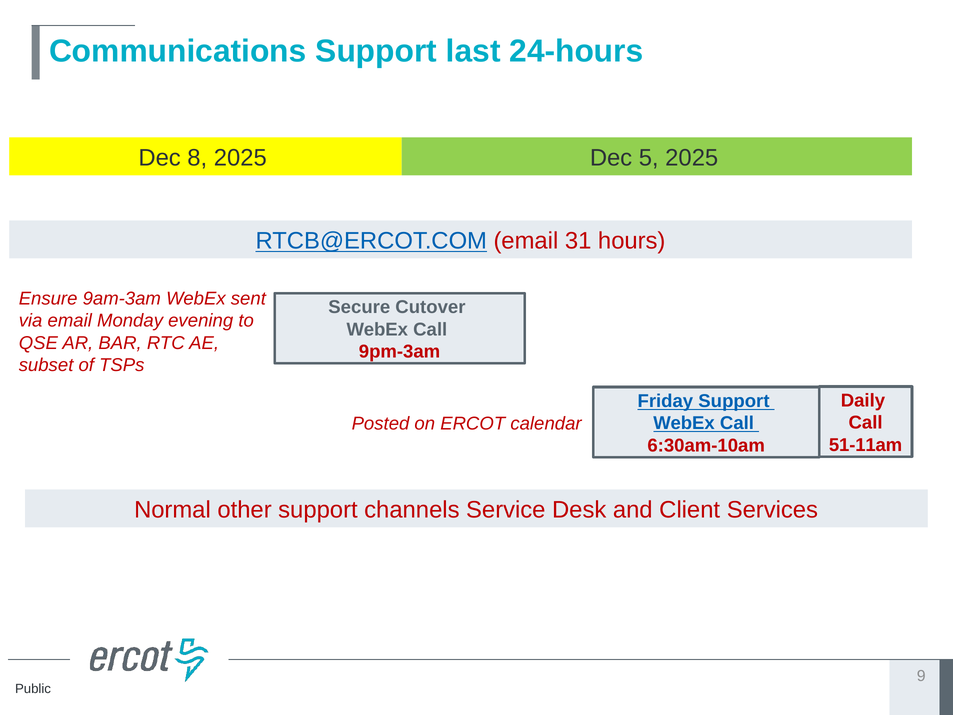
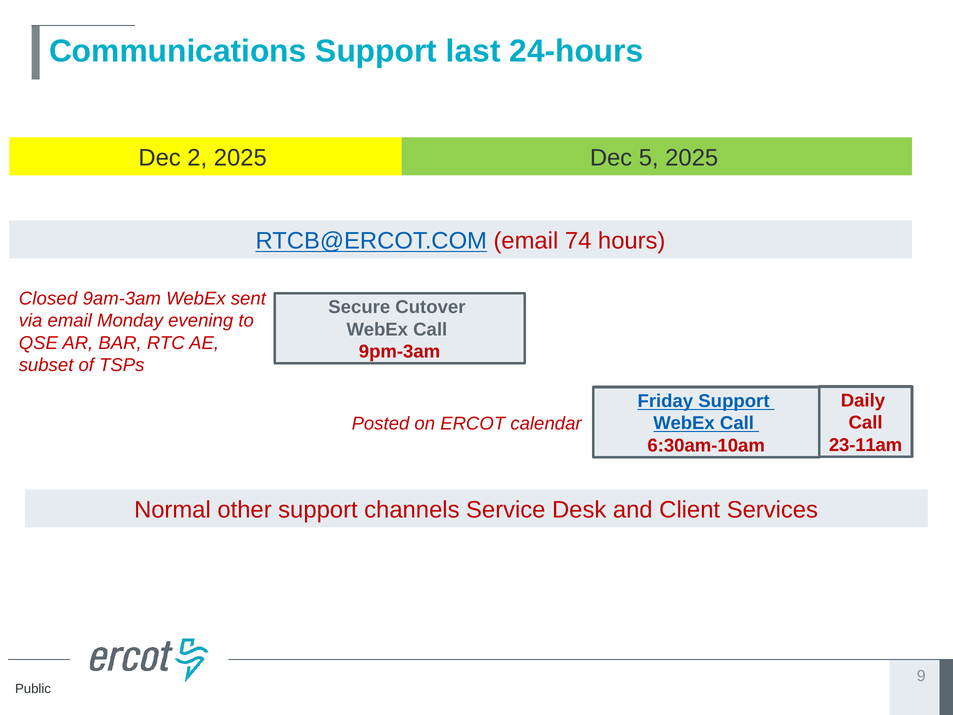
8: 8 -> 2 (197, 158)
31: 31 -> 74 (578, 241)
Ensure: Ensure -> Closed (48, 298)
51-11am: 51-11am -> 23-11am (866, 445)
